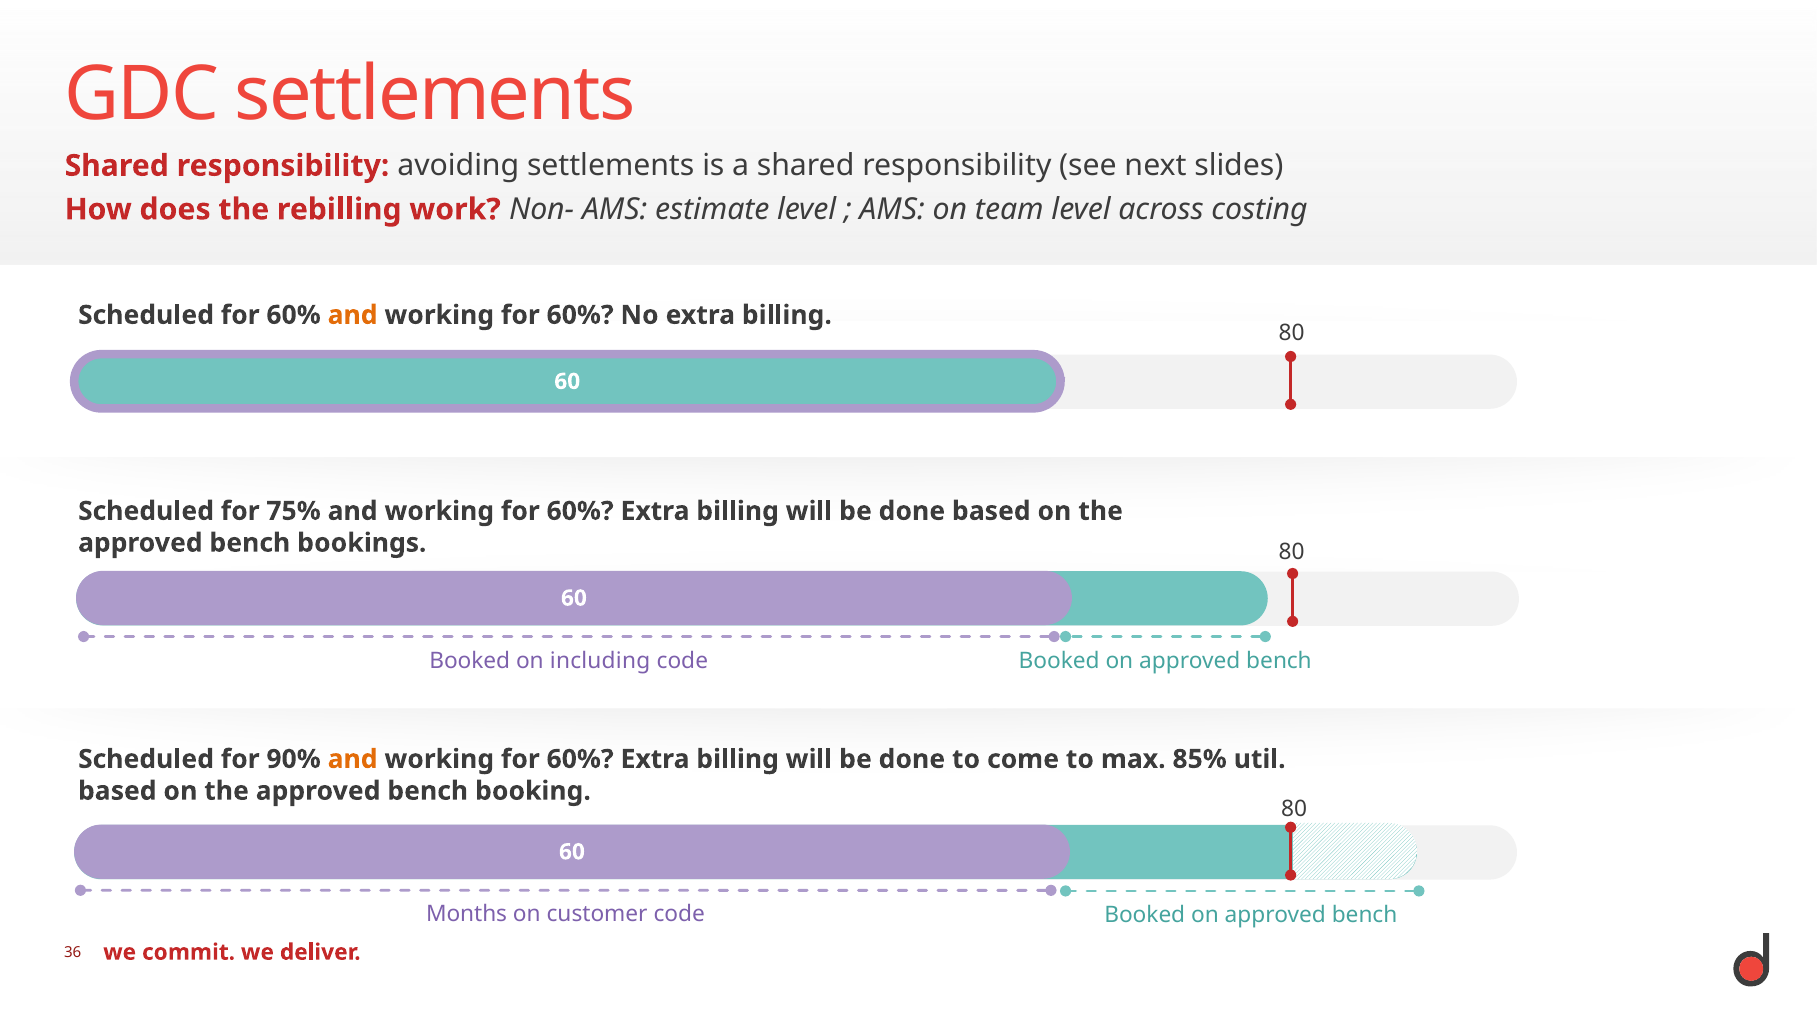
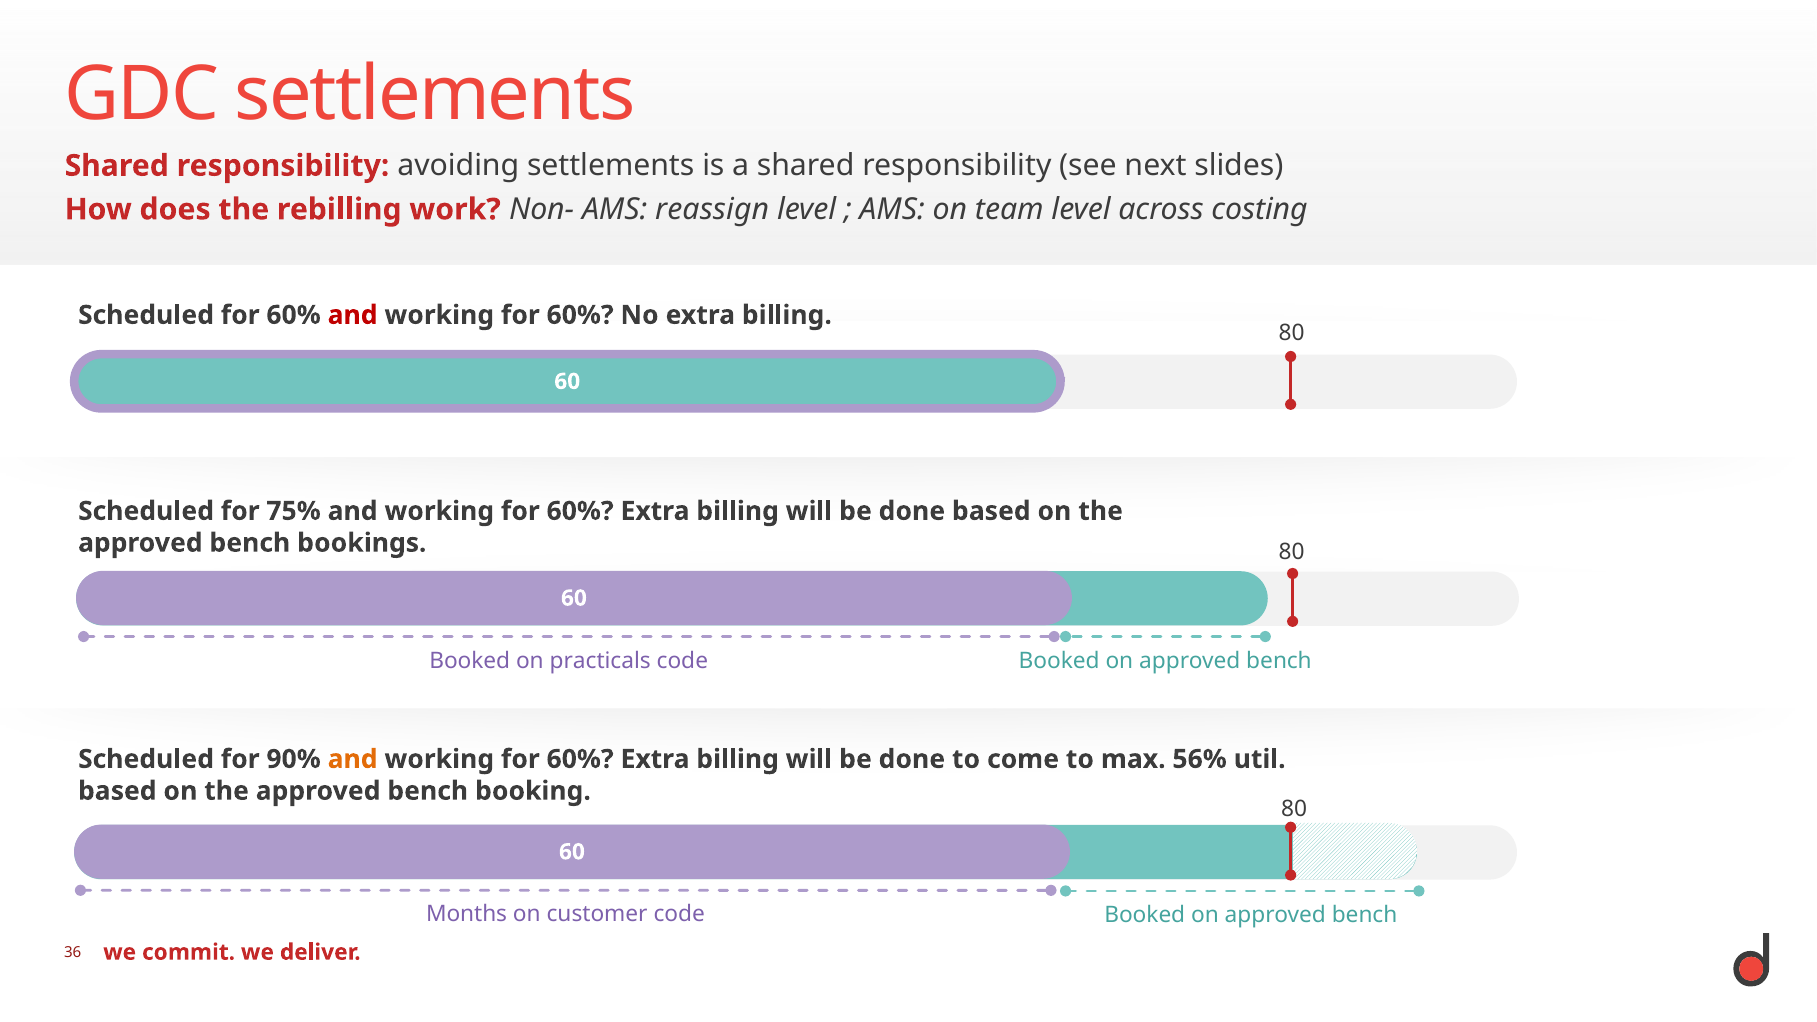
estimate: estimate -> reassign (712, 209)
and colour: orange -> red (353, 315)
including: including -> practicals (600, 661)
85%: 85% -> 56% (1200, 759)
